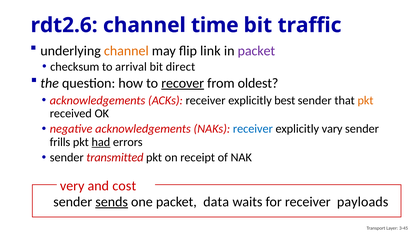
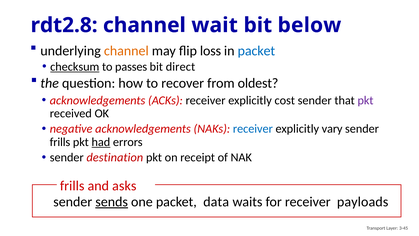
rdt2.6: rdt2.6 -> rdt2.8 (64, 25)
time: time -> wait (215, 25)
traffic: traffic -> below (309, 25)
link: link -> loss (211, 51)
packet colour: purple -> blue (256, 51)
checksum underline: none -> present (75, 67)
arrival: arrival -> passes (131, 67)
recover underline: present -> none (183, 83)
best: best -> cost (285, 100)
pkt colour: orange -> purple (366, 100)
transmitted: transmitted -> destination (115, 157)
very: very -> frills (72, 186)
cost: cost -> asks (124, 186)
